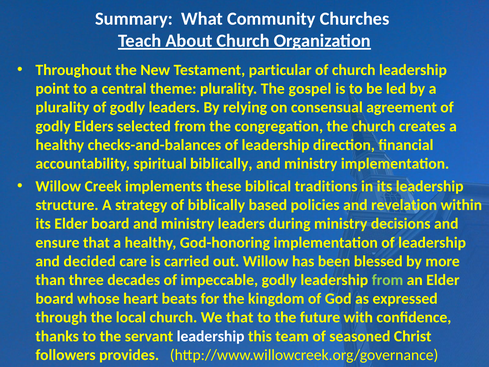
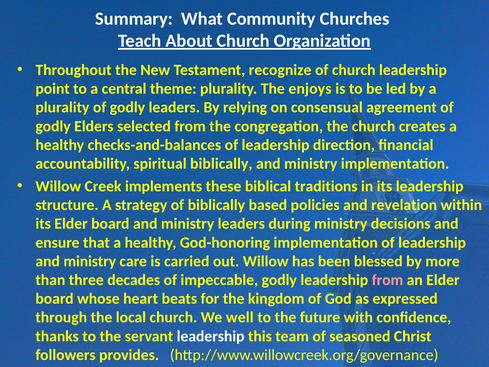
particular: particular -> recognize (280, 70)
gospel: gospel -> enjoys (310, 89)
decided: decided -> ministry (90, 261)
from colour: light green -> pink (387, 280)
We that: that -> well (240, 317)
